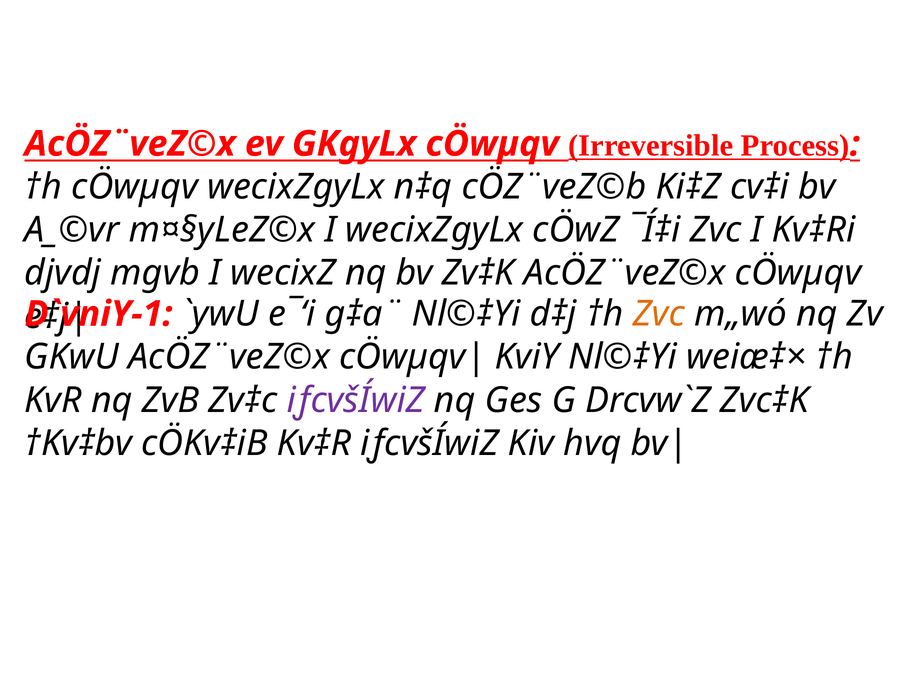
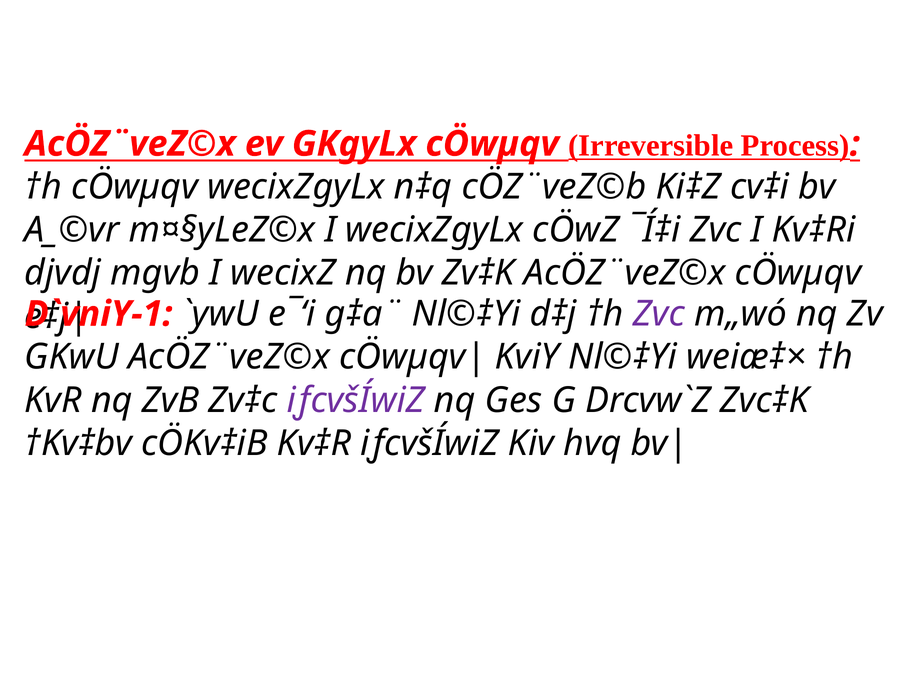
Zvc colour: orange -> purple (659, 314)
